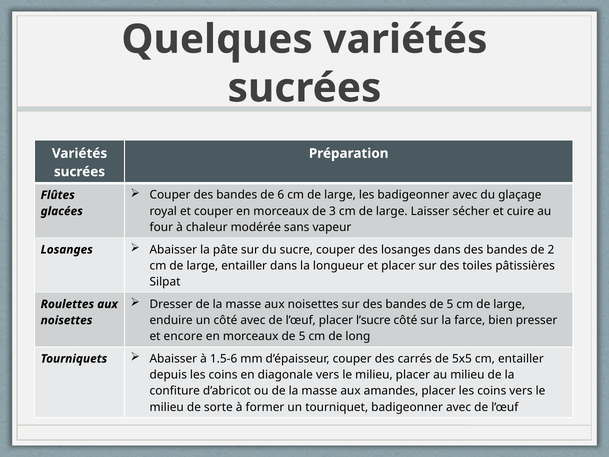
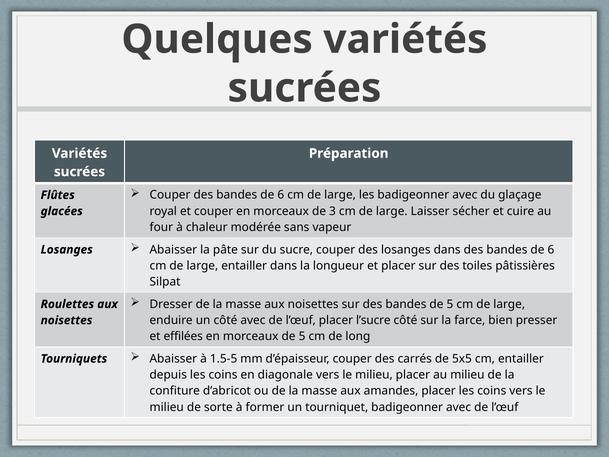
2: 2 -> 6 (551, 249)
encore: encore -> effilées (183, 336)
1.5-6: 1.5-6 -> 1.5-5 (224, 359)
